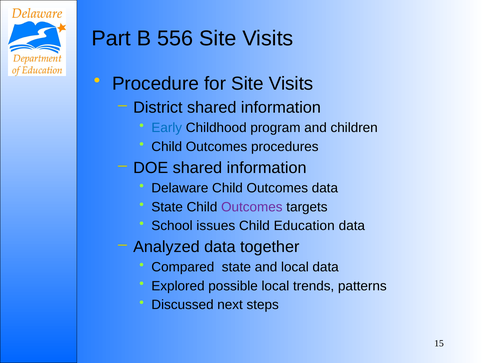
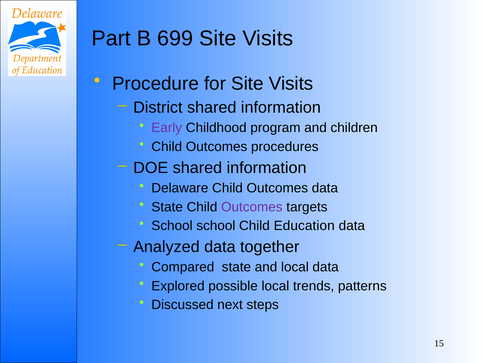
556: 556 -> 699 (175, 38)
Early colour: blue -> purple (167, 128)
School issues: issues -> school (216, 226)
